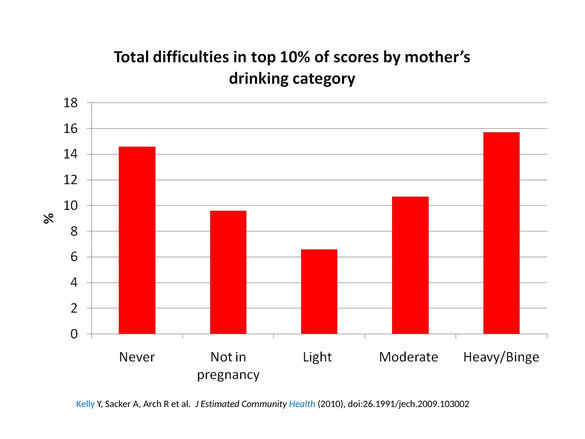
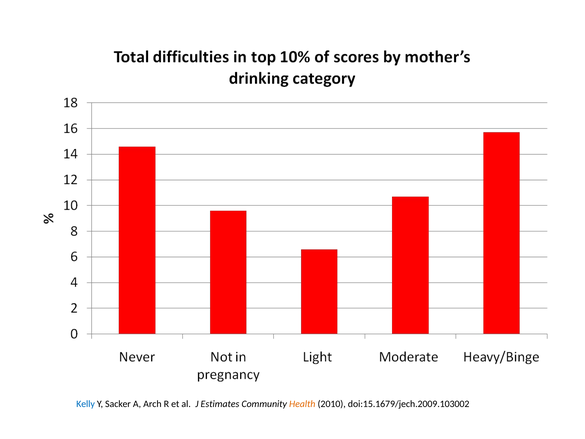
Estimated: Estimated -> Estimates (220, 404)
Health colour: blue -> orange (302, 404)
doi:26.1991/jech.2009.103002: doi:26.1991/jech.2009.103002 -> doi:15.1679/jech.2009.103002 (409, 404)
